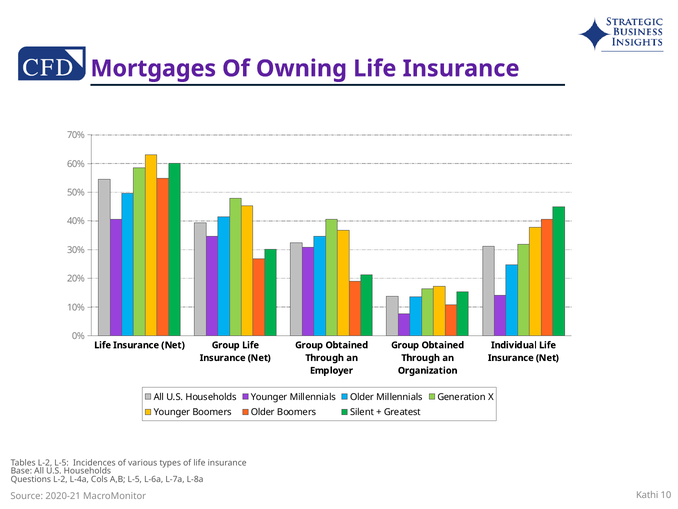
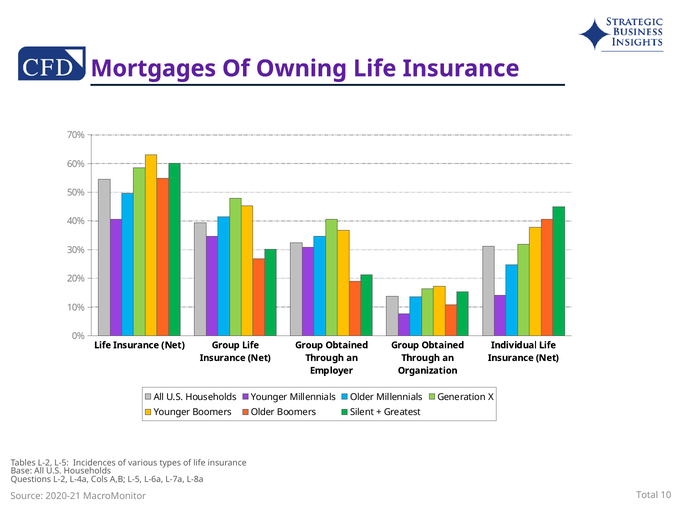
Kathi: Kathi -> Total (647, 495)
